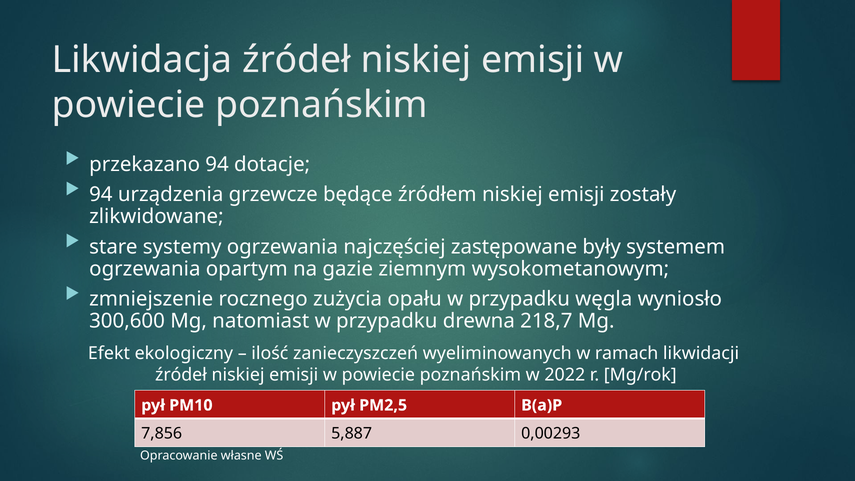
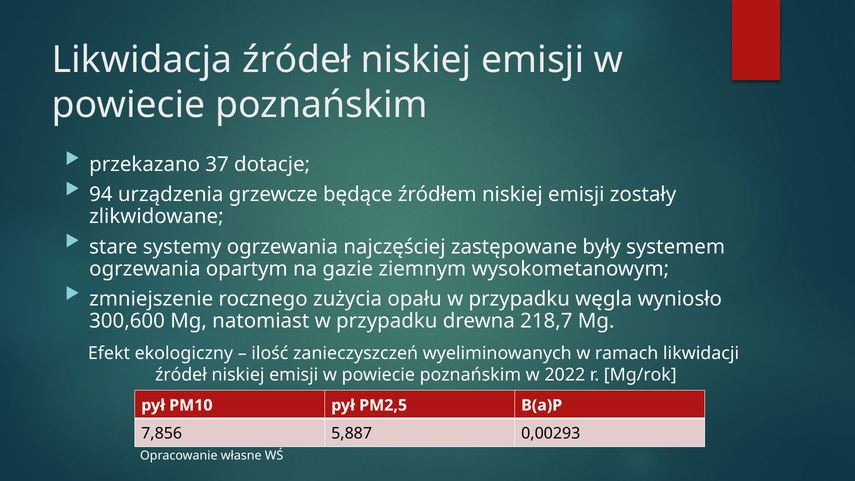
przekazano 94: 94 -> 37 (217, 164)
